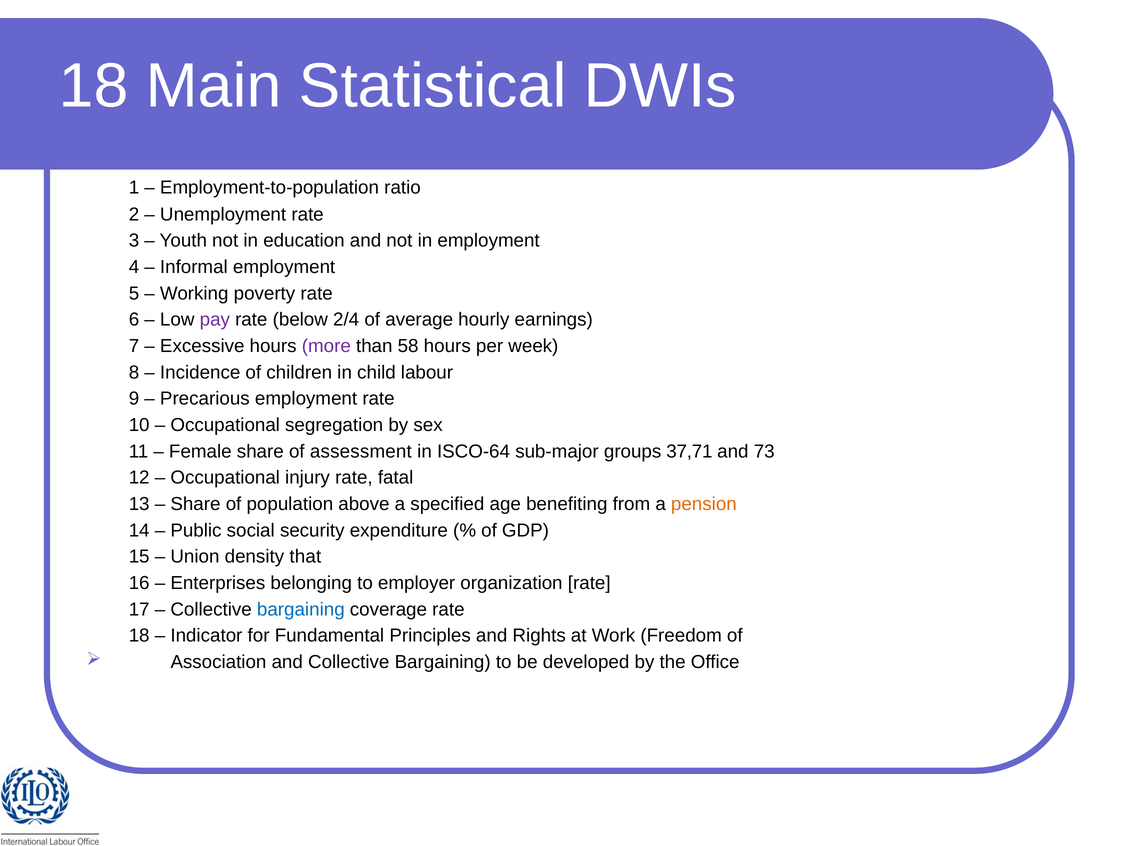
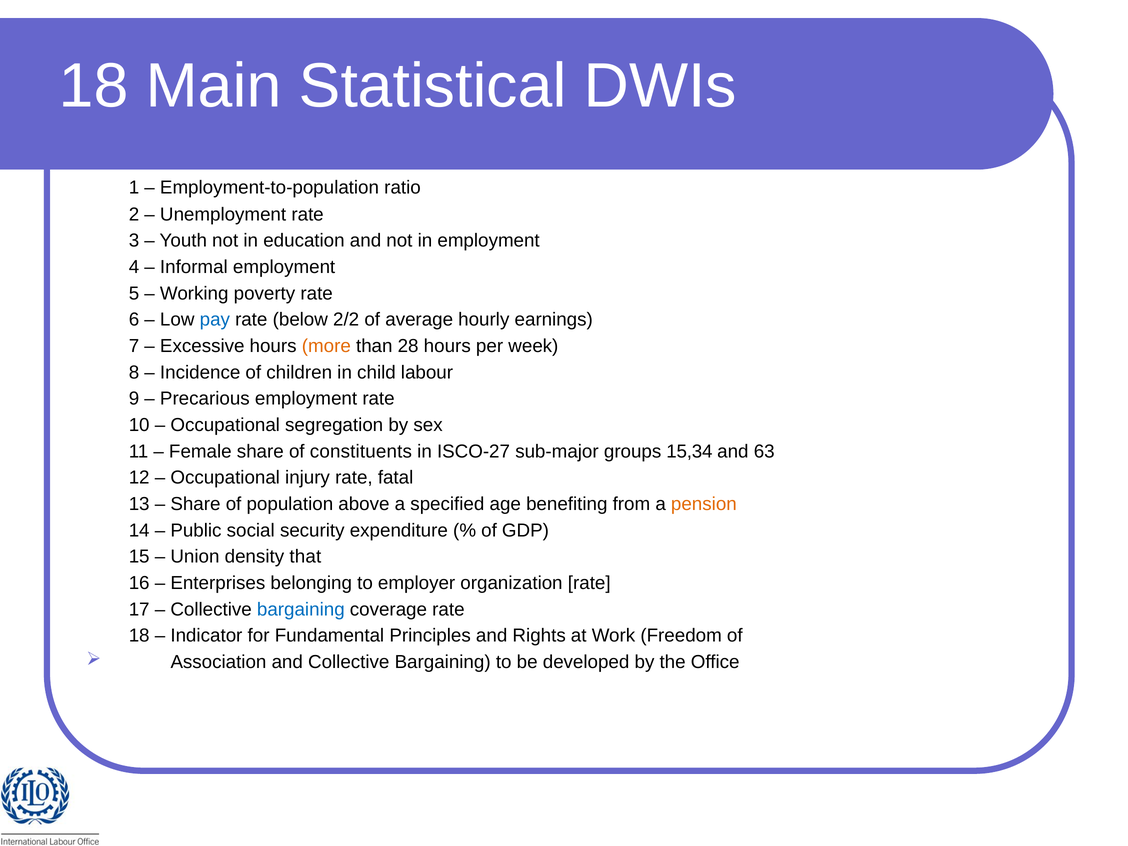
pay colour: purple -> blue (215, 320)
2/4: 2/4 -> 2/2 (346, 320)
more colour: purple -> orange (326, 346)
58: 58 -> 28 (408, 346)
assessment: assessment -> constituents (361, 451)
ISCO-64: ISCO-64 -> ISCO-27 (474, 451)
37,71: 37,71 -> 15,34 (689, 451)
73: 73 -> 63 (764, 451)
